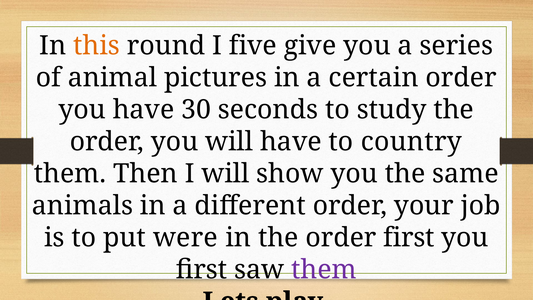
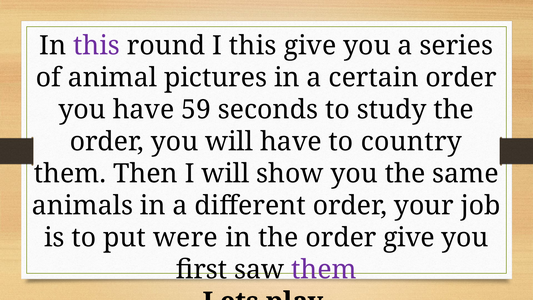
this colour: orange -> purple (97, 46)
I five: five -> this (253, 46)
30: 30 -> 59 (196, 110)
order first: first -> give (409, 238)
